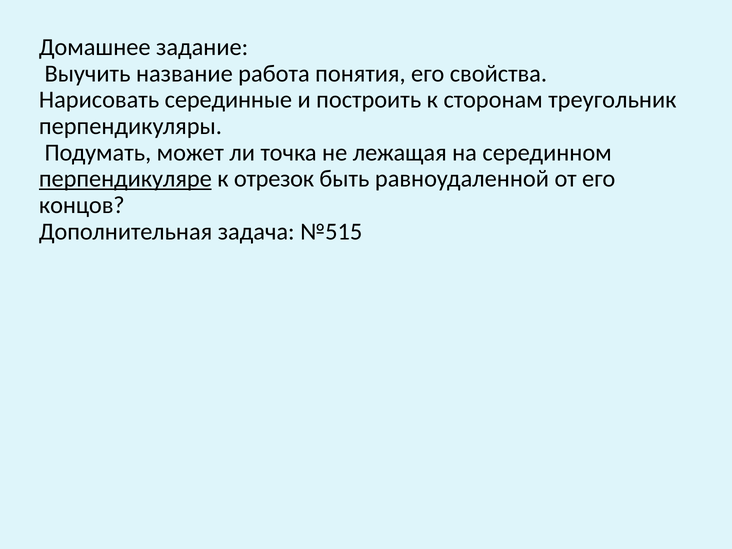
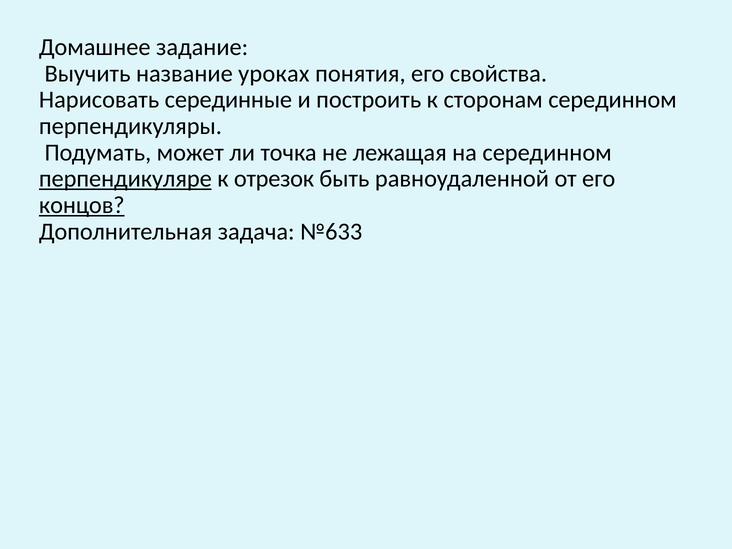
работа: работа -> уроках (274, 73)
сторонам треугольник: треугольник -> серединном (612, 100)
концов underline: none -> present (82, 205)
№515: №515 -> №633 (331, 232)
